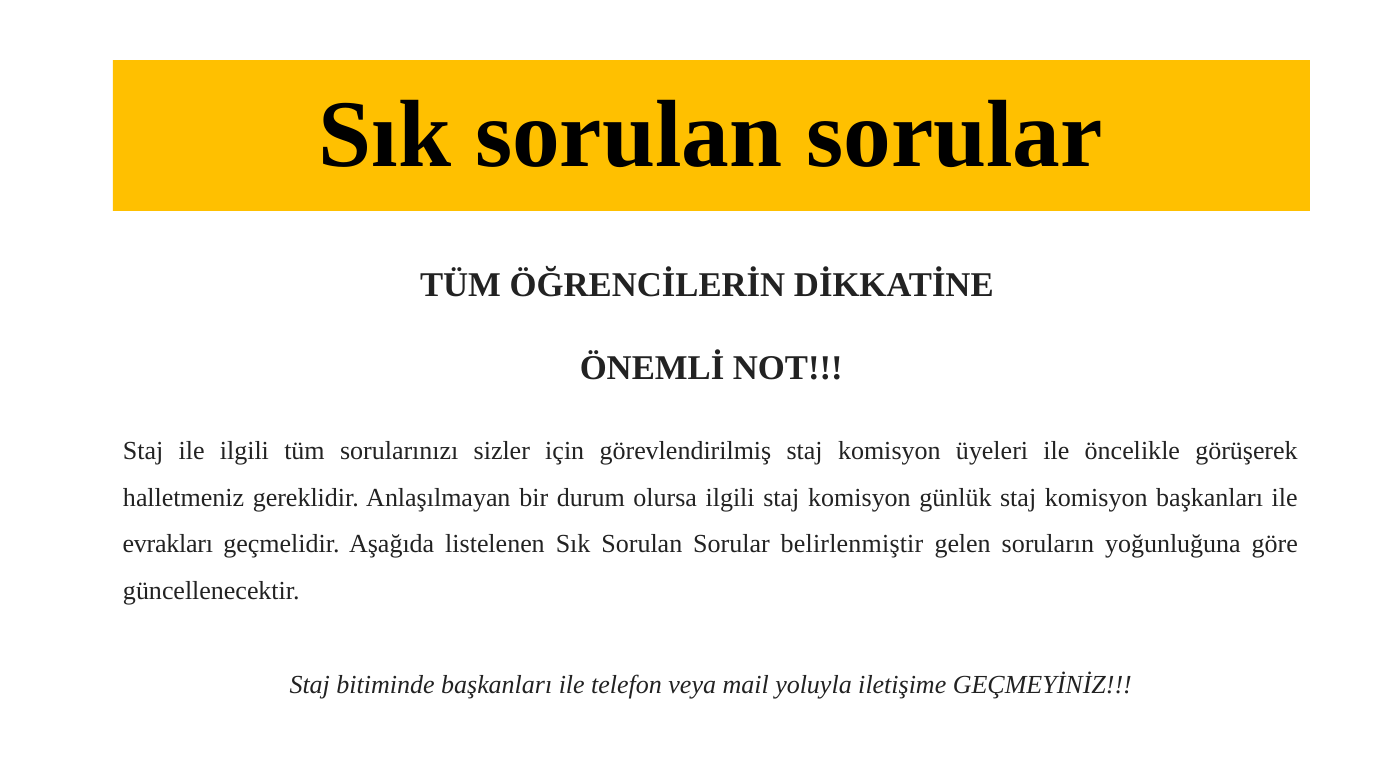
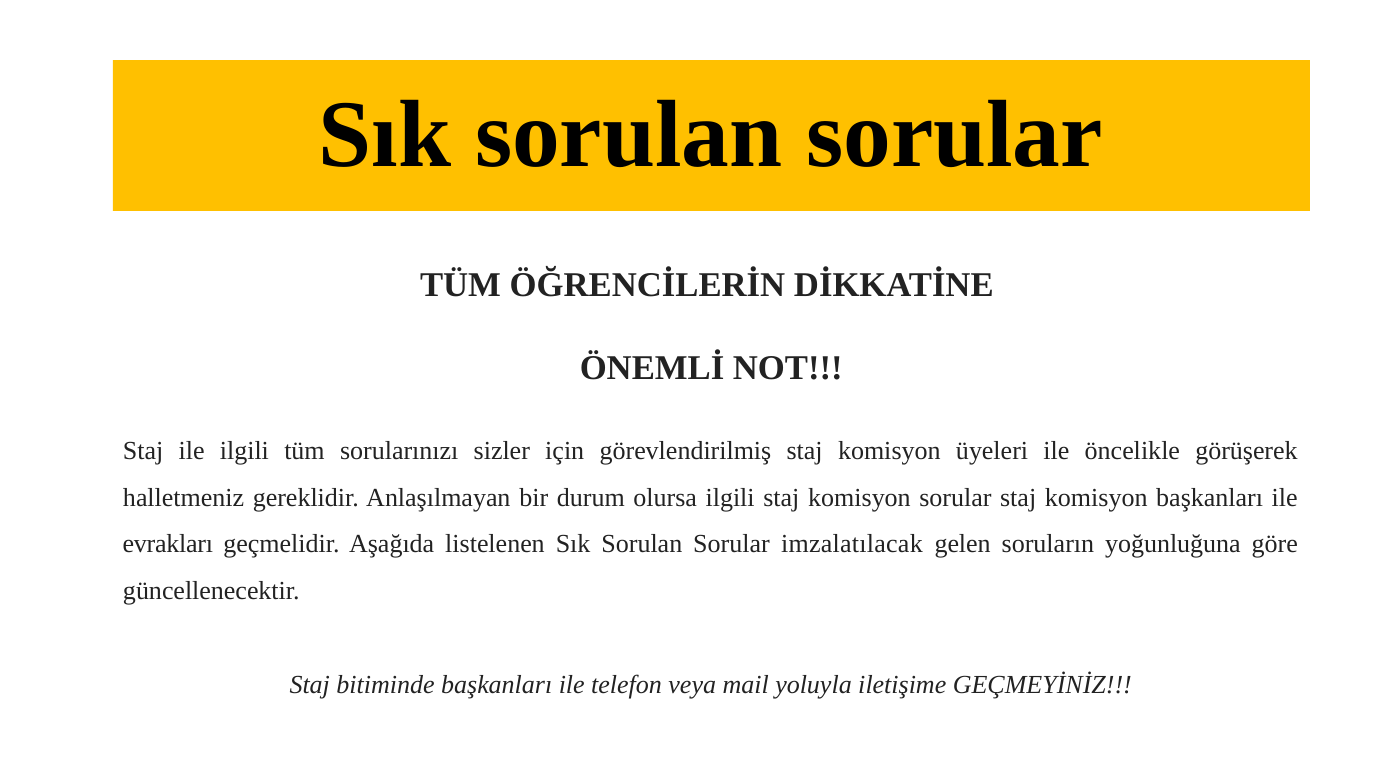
komisyon günlük: günlük -> sorular (955, 497)
belirlenmiştir: belirlenmiştir -> imzalatılacak (852, 544)
